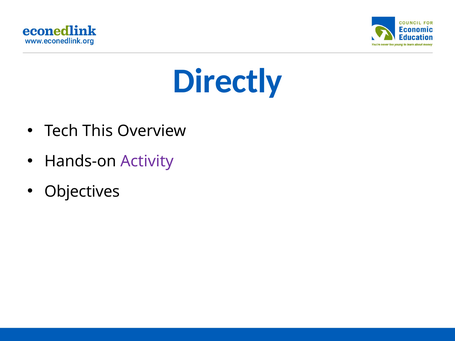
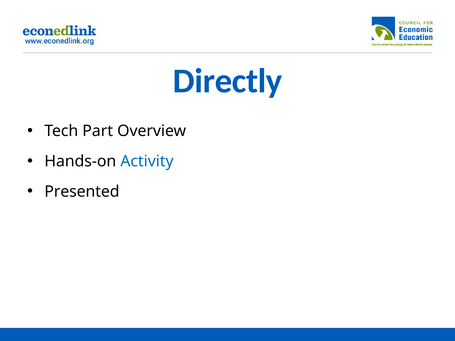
This: This -> Part (98, 131)
Activity colour: purple -> blue (147, 161)
Objectives: Objectives -> Presented (82, 192)
